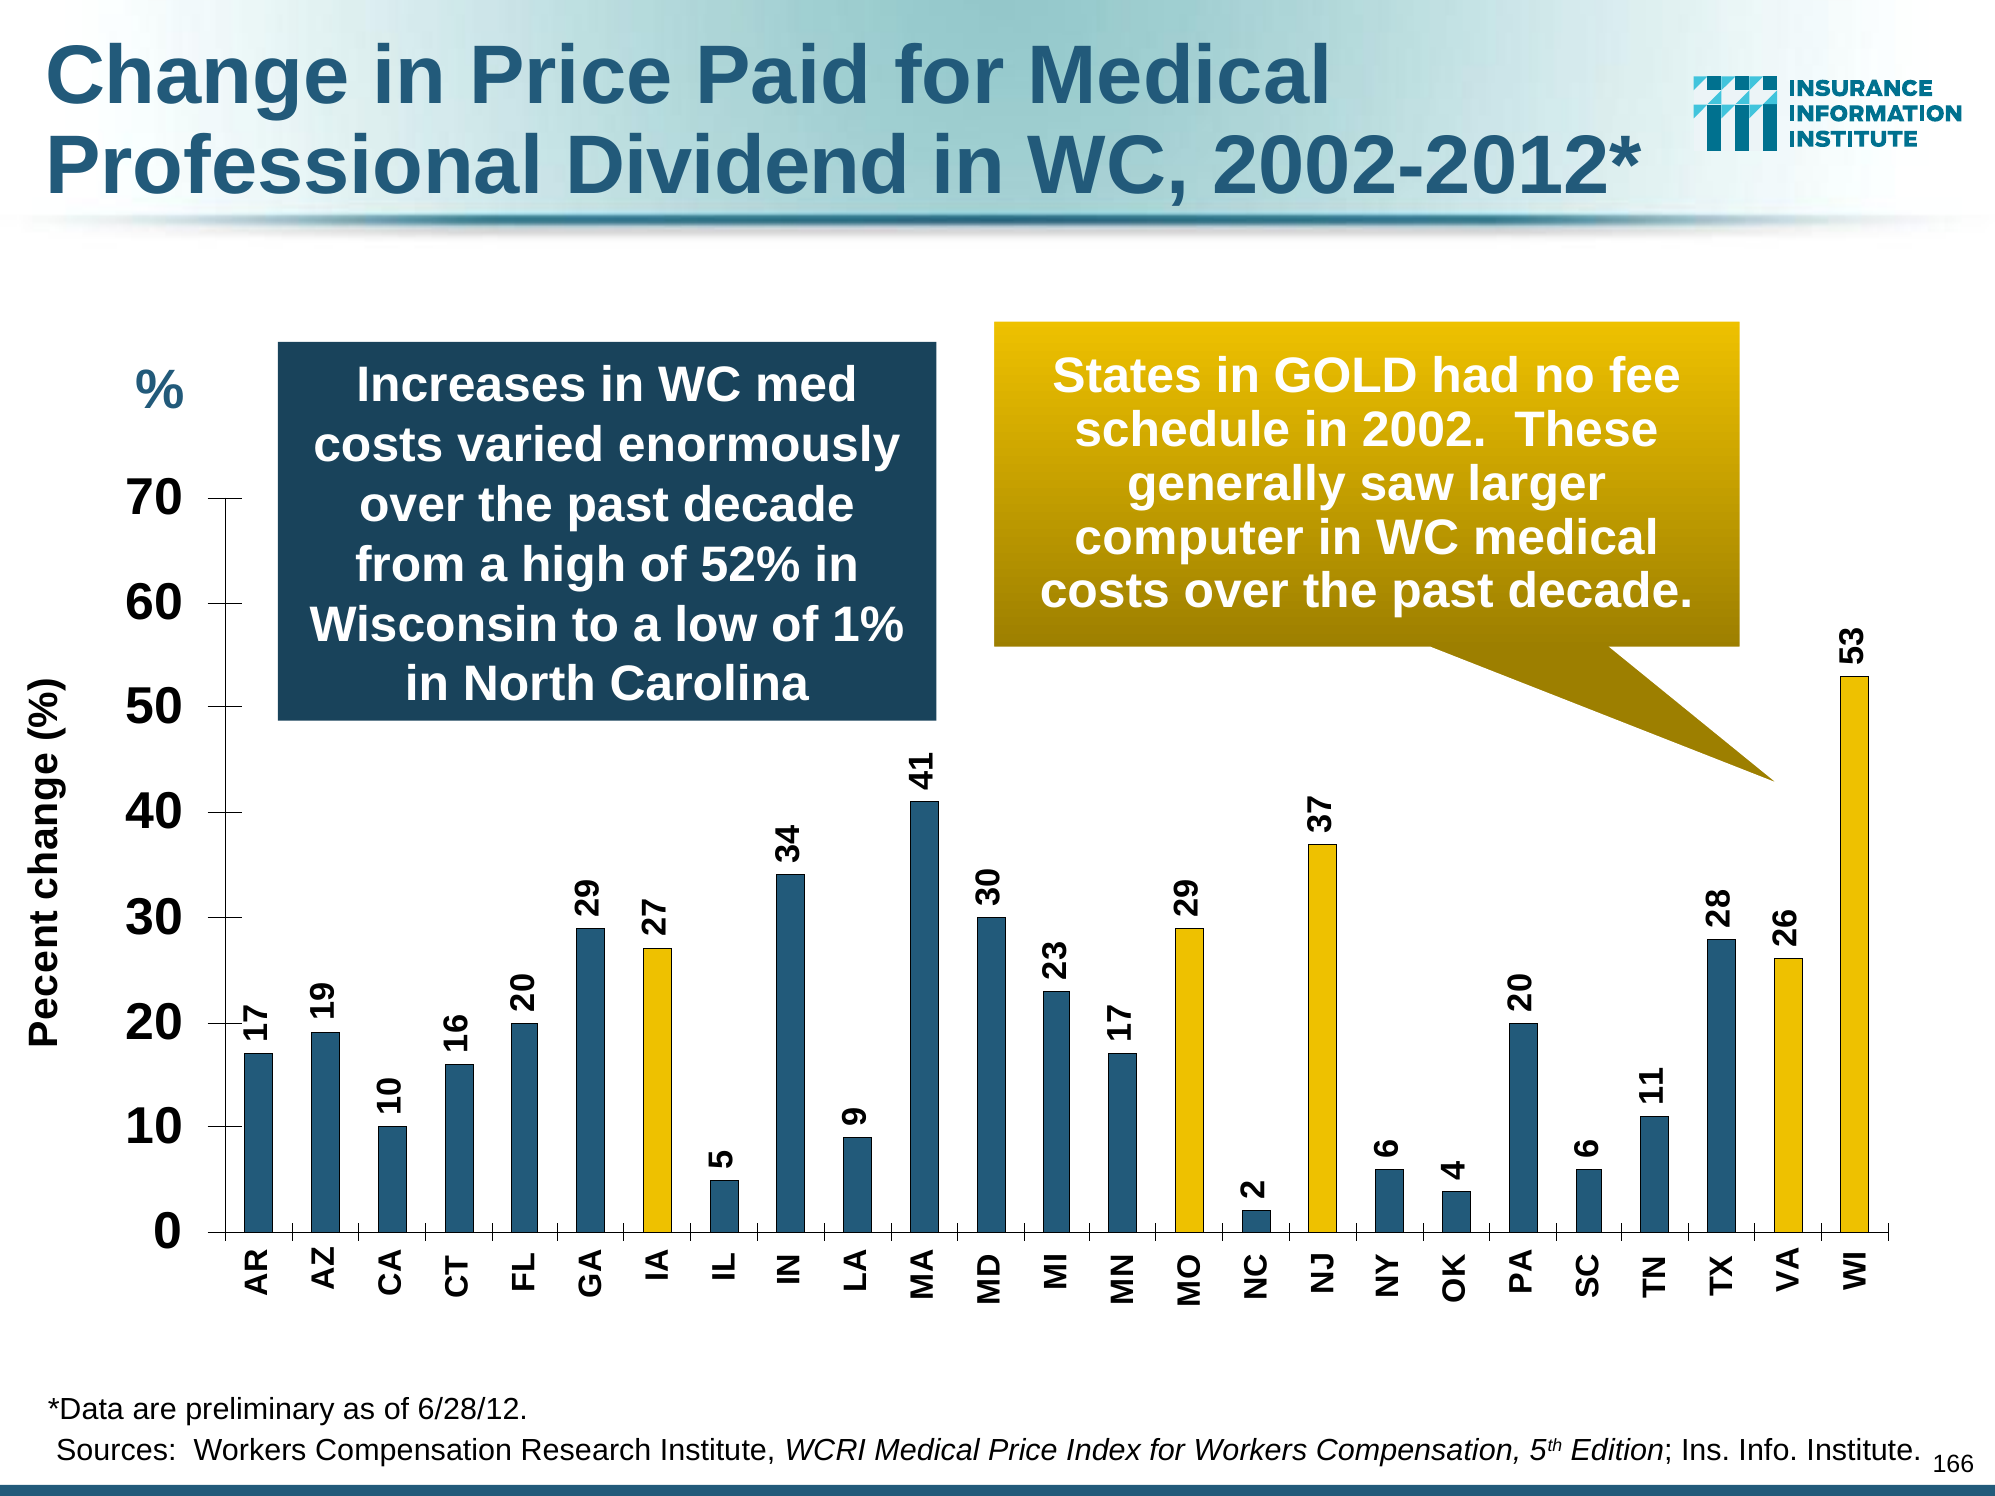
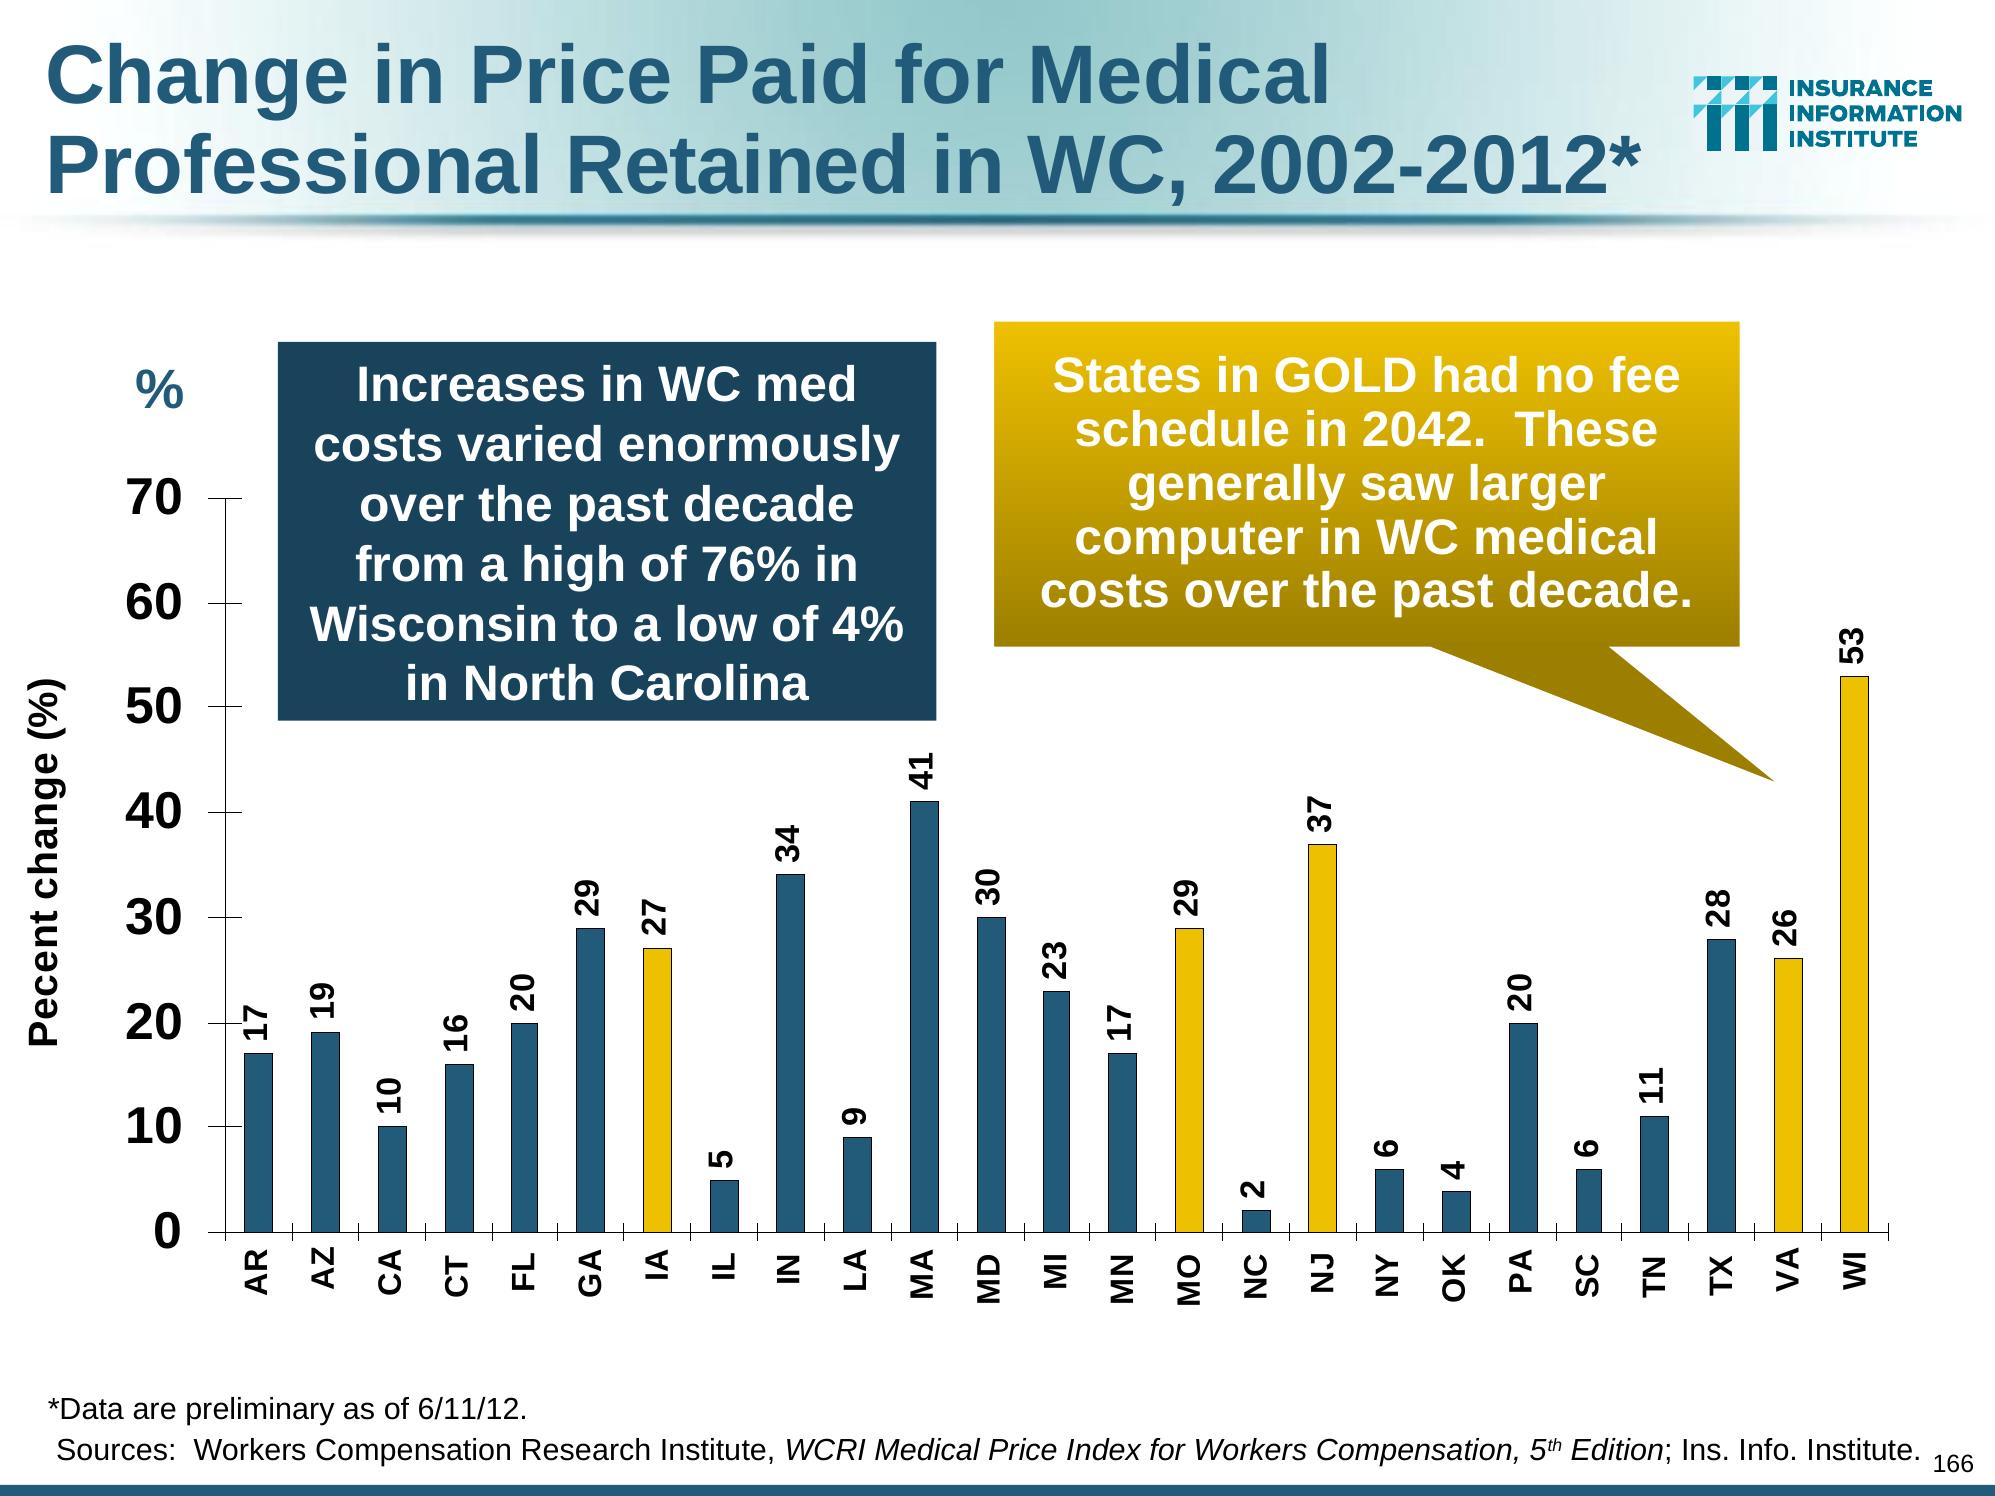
Dividend: Dividend -> Retained (738, 166)
2002: 2002 -> 2042 (1424, 430)
52%: 52% -> 76% (751, 565)
1%: 1% -> 4% (868, 625)
6/28/12: 6/28/12 -> 6/11/12 (473, 1410)
